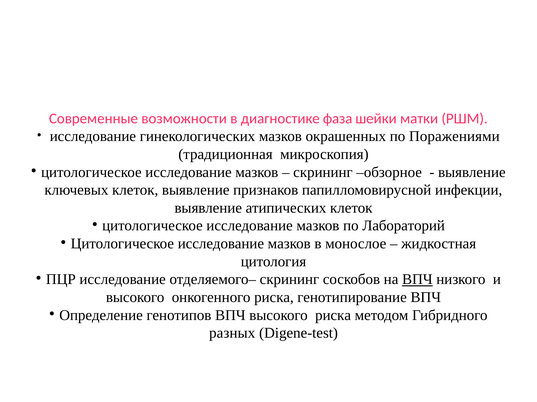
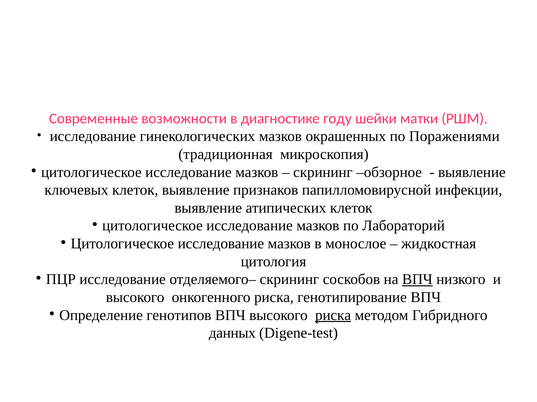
фаза: фаза -> году (337, 119)
риска underline: none -> present (333, 316)
разных: разных -> данных (232, 334)
